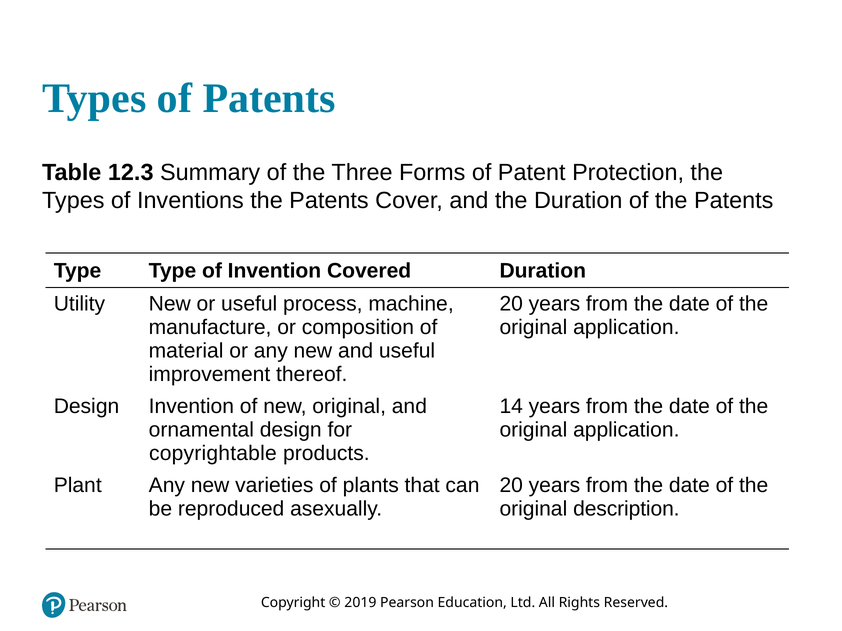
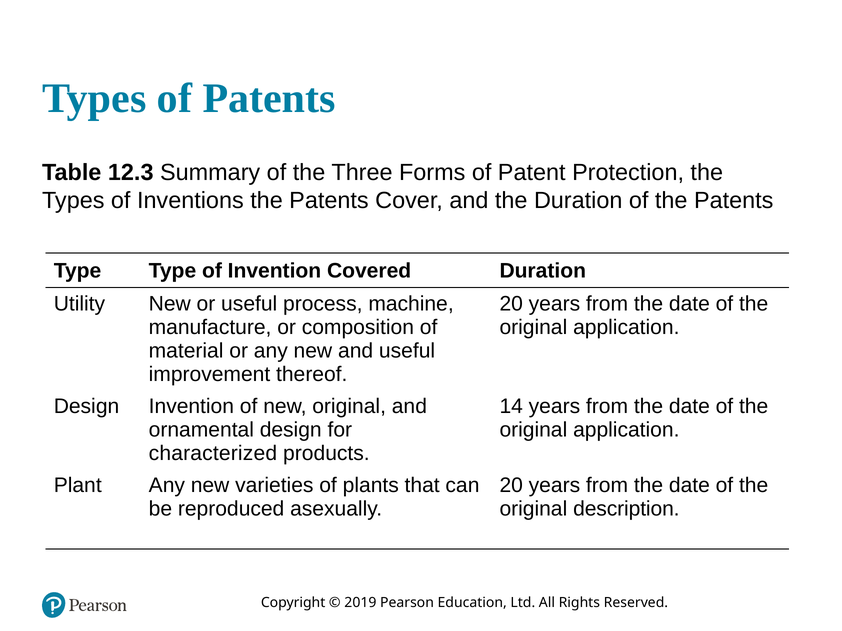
copyrightable: copyrightable -> characterized (213, 454)
